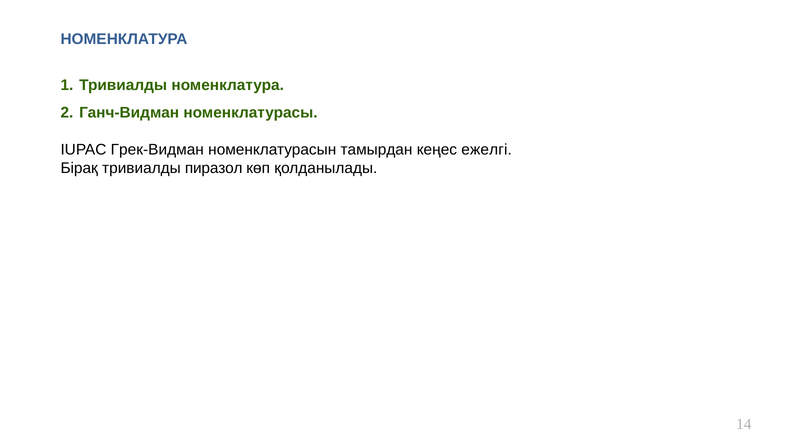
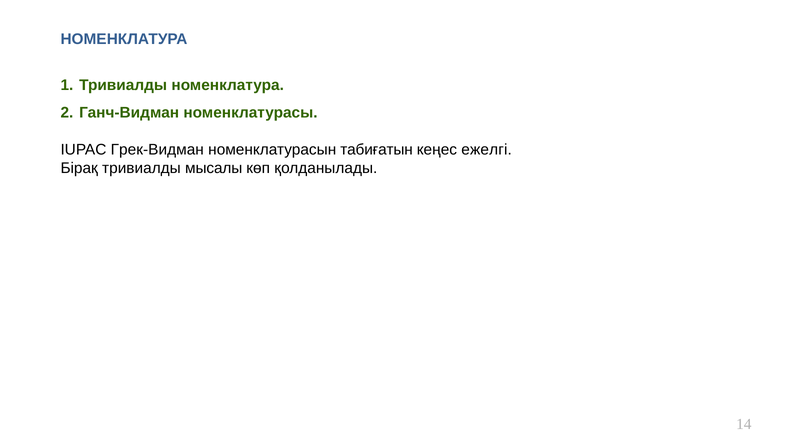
тамырдан: тамырдан -> табиғатын (377, 150)
пиразол: пиразол -> мысалы (214, 168)
